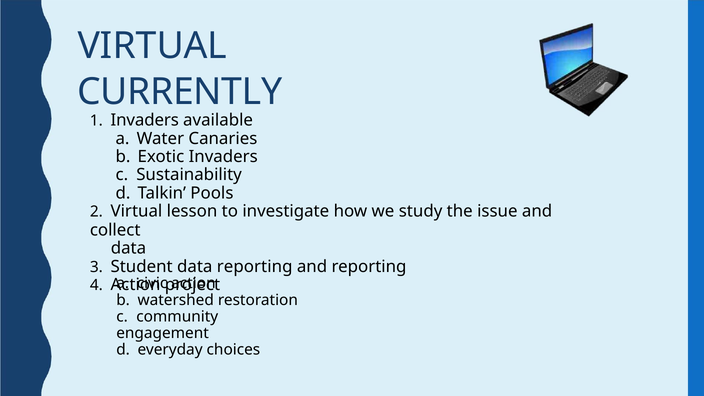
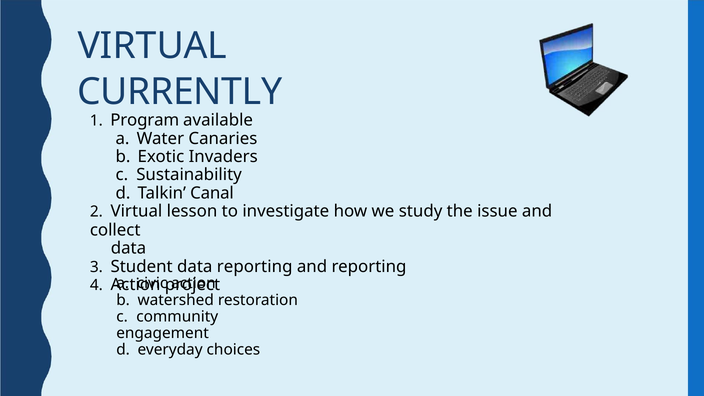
1 Invaders: Invaders -> Program (145, 120)
Pools: Pools -> Canal (212, 193)
